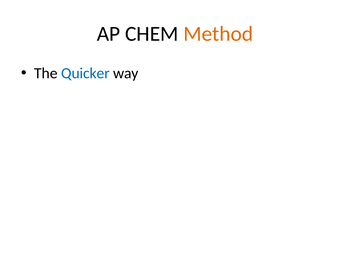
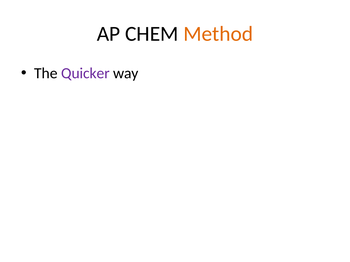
Quicker colour: blue -> purple (85, 73)
